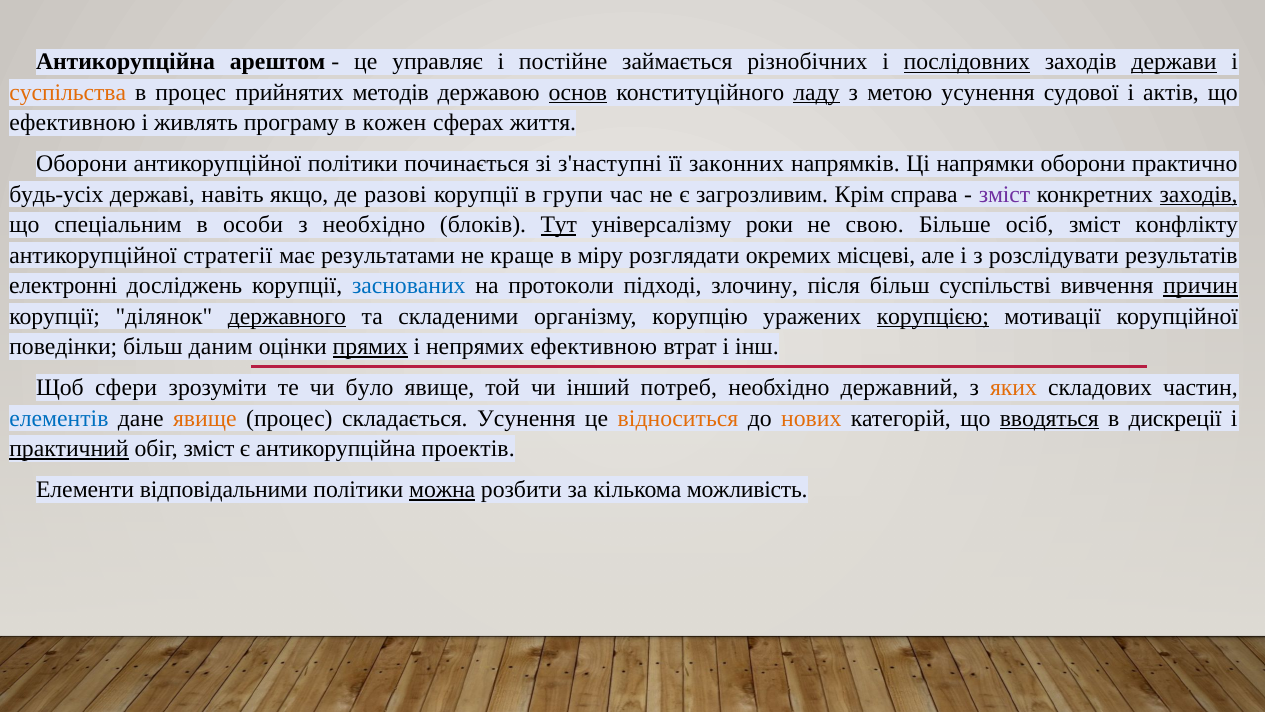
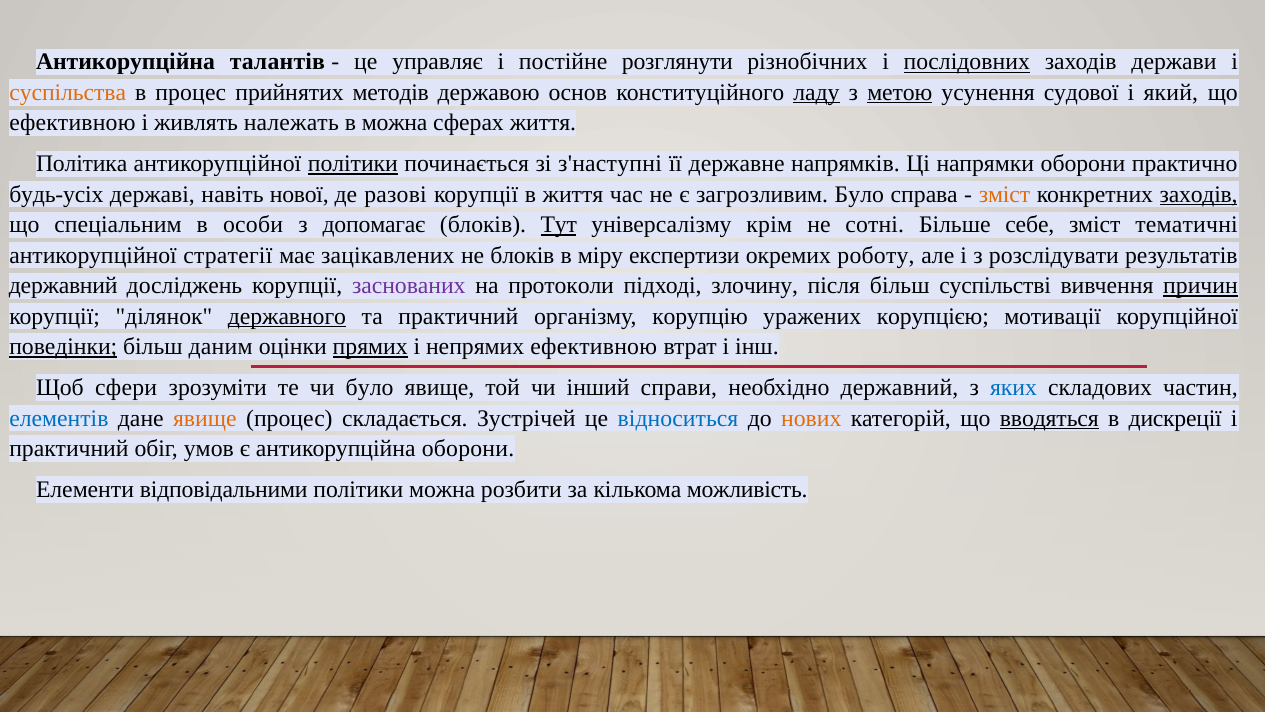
арештом: арештом -> талантів (277, 62)
займається: займається -> розглянути (677, 62)
держави underline: present -> none (1174, 62)
основ underline: present -> none (578, 92)
метою underline: none -> present (900, 92)
актів: актів -> який (1171, 92)
програму: програму -> належать (291, 123)
в кожен: кожен -> можна (395, 123)
Оборони: Оборони -> Політика (82, 164)
політики underline: none -> present (353, 164)
законних: законних -> державне (737, 164)
якщо: якщо -> нової (299, 194)
в групи: групи -> життя (573, 194)
загрозливим Крім: Крім -> Було (859, 194)
зміст colour: purple -> orange (1005, 194)
з необхідно: необхідно -> допомагає (374, 225)
роки: роки -> крім (769, 225)
свою: свою -> сотні (875, 225)
осіб: осіб -> себе (1030, 225)
конфлікту: конфлікту -> тематичні (1187, 225)
результатами: результатами -> зацікавлених (388, 255)
не краще: краще -> блоків (522, 255)
розглядати: розглядати -> експертизи (684, 255)
місцеві: місцеві -> роботу (876, 255)
електронні: електронні -> державний (63, 286)
заснованих colour: blue -> purple (409, 286)
та складеними: складеними -> практичний (458, 316)
корупцією underline: present -> none (933, 316)
поведінки underline: none -> present (63, 346)
потреб: потреб -> справи (679, 387)
яких colour: orange -> blue (1013, 387)
складається Усунення: Усунення -> Зустрічей (526, 418)
відноситься colour: orange -> blue (678, 418)
практичний underline: present -> none (69, 448)
обіг зміст: зміст -> умов (209, 448)
антикорупційна проектів: проектів -> оборони (468, 448)
можна underline: present -> none (442, 489)
